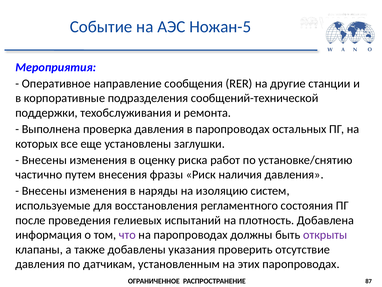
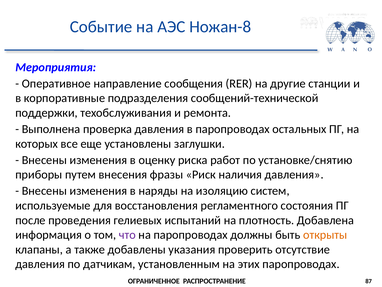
Ножан-5: Ножан-5 -> Ножан-8 (220, 27)
частично: частично -> приборы (39, 174)
открыты colour: purple -> orange (325, 234)
